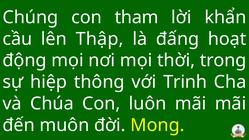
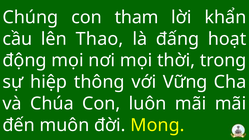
Thập: Thập -> Thao (100, 39)
Trinh: Trinh -> Vững (185, 82)
